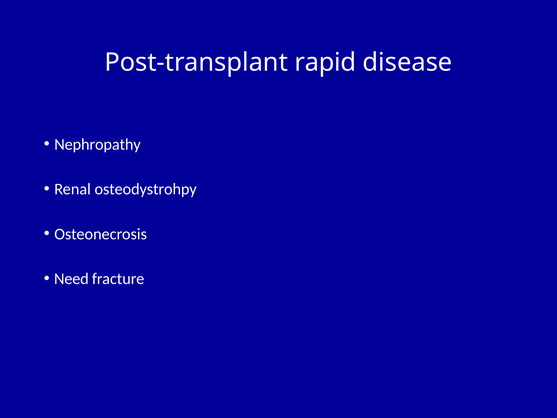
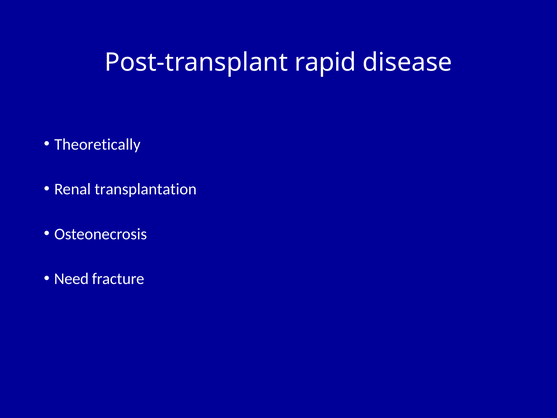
Nephropathy: Nephropathy -> Theoretically (97, 144)
osteodystrohpy: osteodystrohpy -> transplantation (146, 189)
